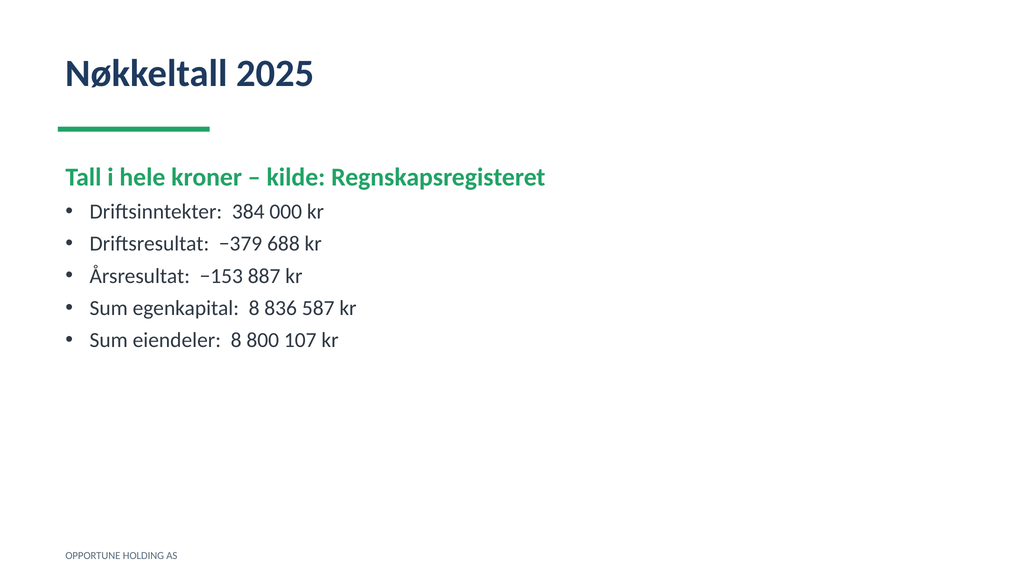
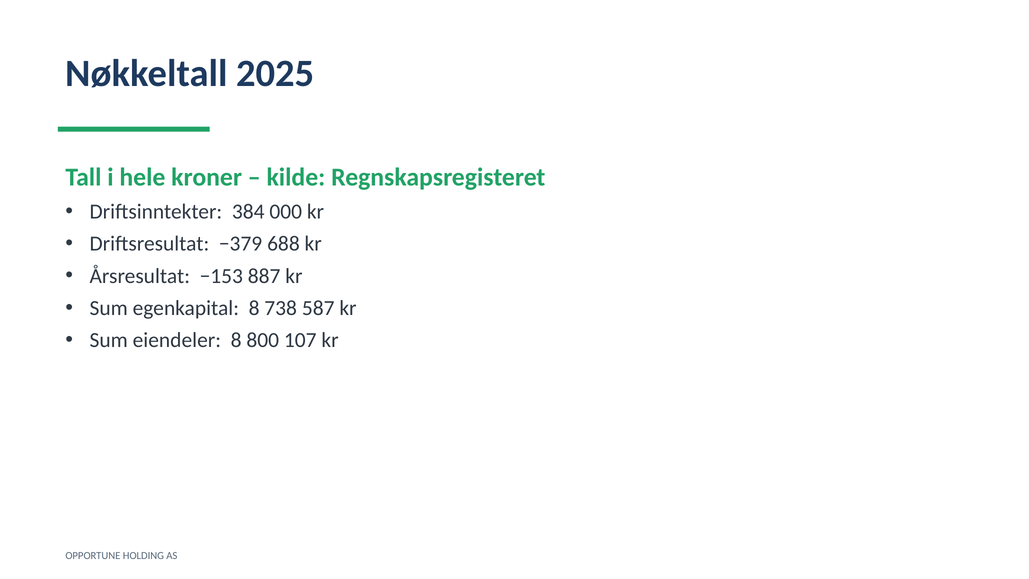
836: 836 -> 738 (281, 308)
